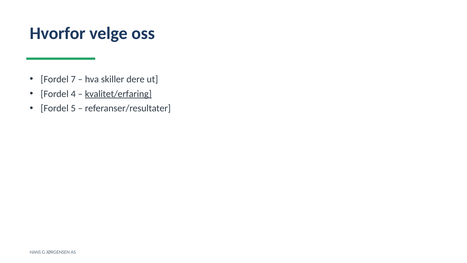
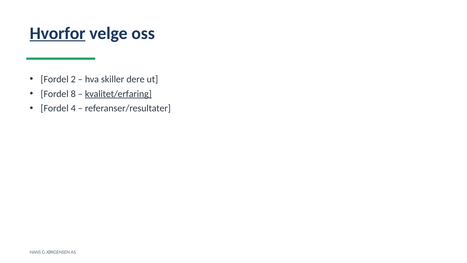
Hvorfor underline: none -> present (58, 33)
7: 7 -> 2 (73, 79)
4: 4 -> 8 (73, 94)
5: 5 -> 4 (73, 108)
